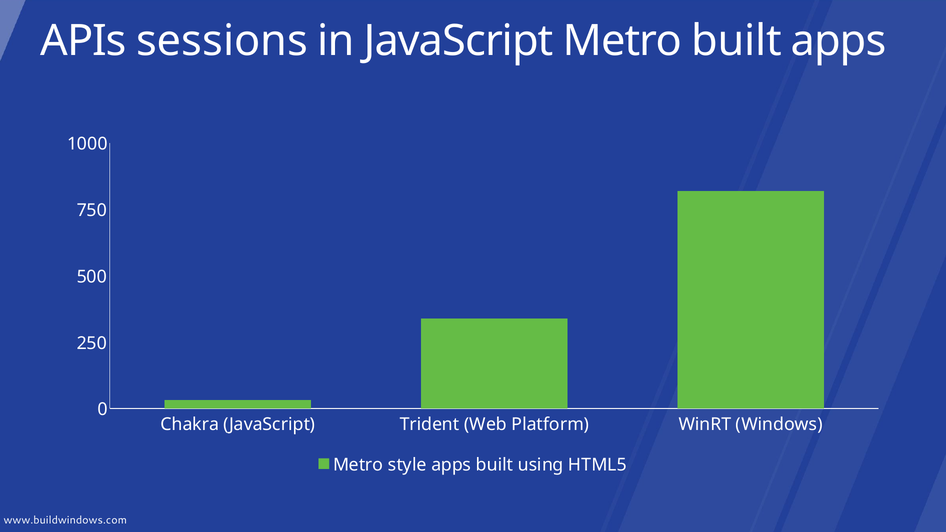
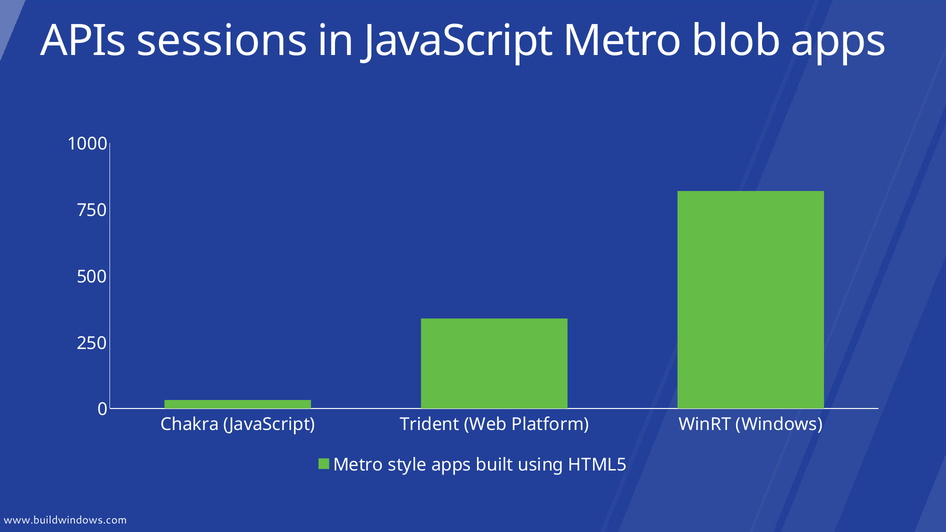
Metro built: built -> blob (736, 41)
